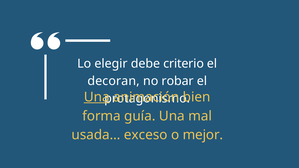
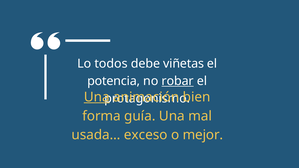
elegir: elegir -> todos (111, 64)
criterio: criterio -> viñetas (184, 64)
decoran: decoran -> potencia (114, 81)
robar underline: none -> present (178, 81)
